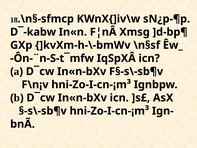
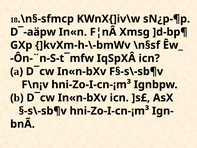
D¯-kabw: D¯-kabw -> D¯-aäpw (33, 32)
